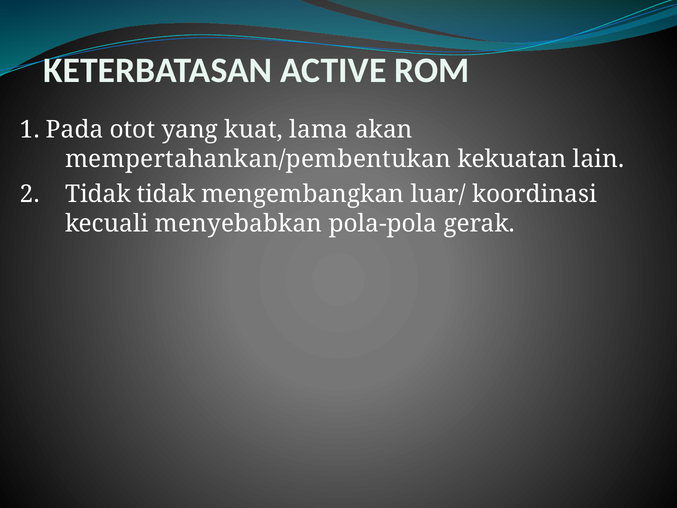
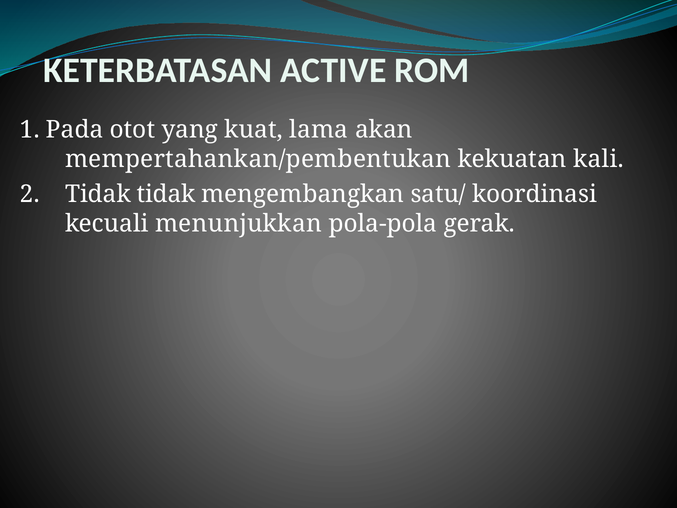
lain: lain -> kali (599, 159)
luar/: luar/ -> satu/ (438, 194)
menyebabkan: menyebabkan -> menunjukkan (238, 224)
